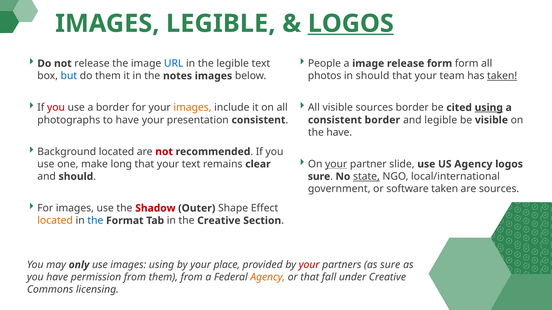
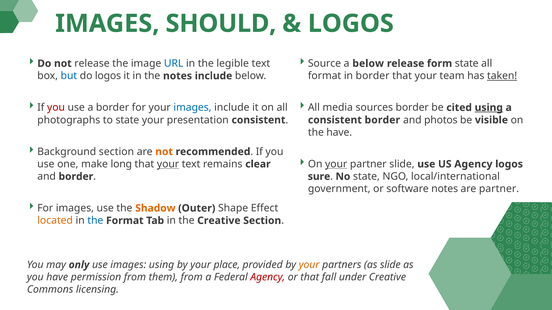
IMAGES LEGIBLE: LEGIBLE -> SHOULD (221, 24)
LOGOS underline: present -> none (351, 24)
People: People -> Source (324, 64)
a image: image -> below (368, 64)
form form: form -> state (467, 64)
do them: them -> logos (108, 76)
notes images: images -> include (214, 76)
photos: photos -> format (325, 76)
in should: should -> border (373, 76)
images colour: orange -> blue (192, 108)
All visible: visible -> media (338, 108)
to have: have -> state (127, 120)
and legible: legible -> photos (441, 120)
Background located: located -> section (116, 152)
not colour: red -> orange (164, 152)
your underline: none -> present (168, 164)
and should: should -> border (76, 177)
state underline: present -> none (366, 177)
software taken: taken -> notes (445, 189)
are sources: sources -> partner (499, 189)
Shadow colour: red -> orange (155, 209)
your colour: red -> orange (309, 265)
as sure: sure -> slide (390, 265)
Agency colour: orange -> red (268, 278)
